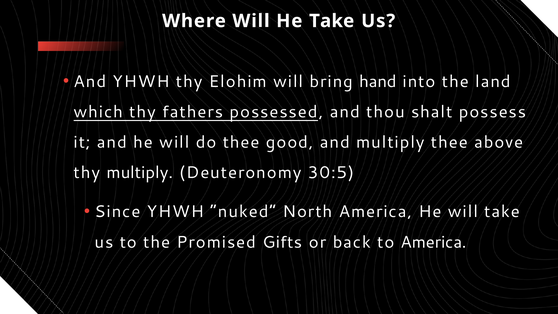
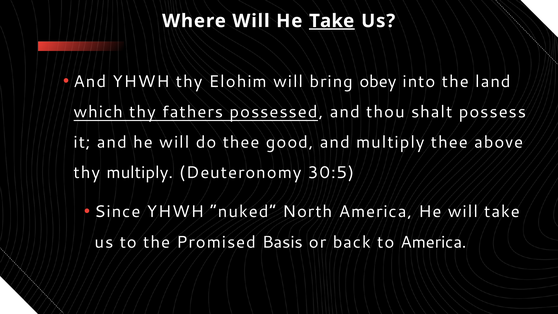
Take underline: none -> present (332, 21)
hand: hand -> obey (378, 81)
Gifts: Gifts -> Basis (283, 242)
